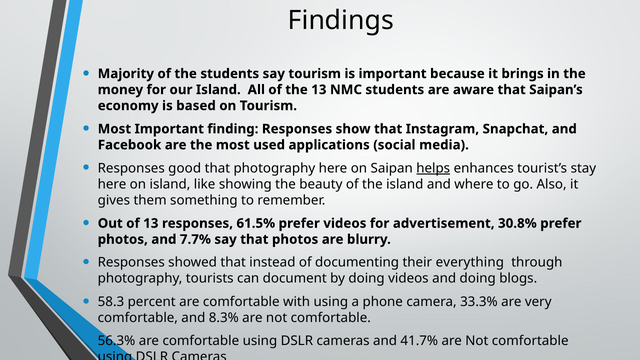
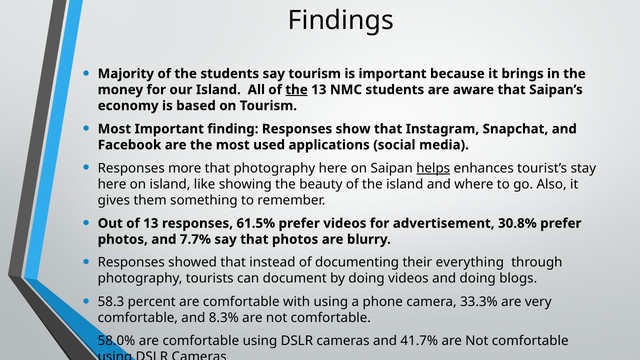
the underline: none -> present (297, 90)
good: good -> more (185, 168)
56.3%: 56.3% -> 58.0% (116, 341)
